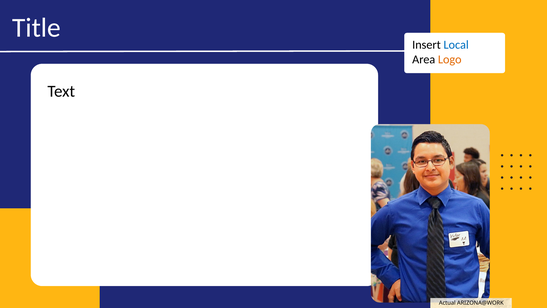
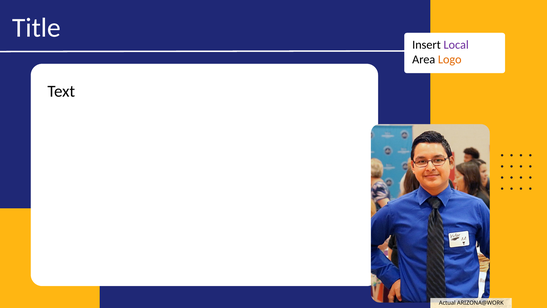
Local colour: blue -> purple (456, 45)
